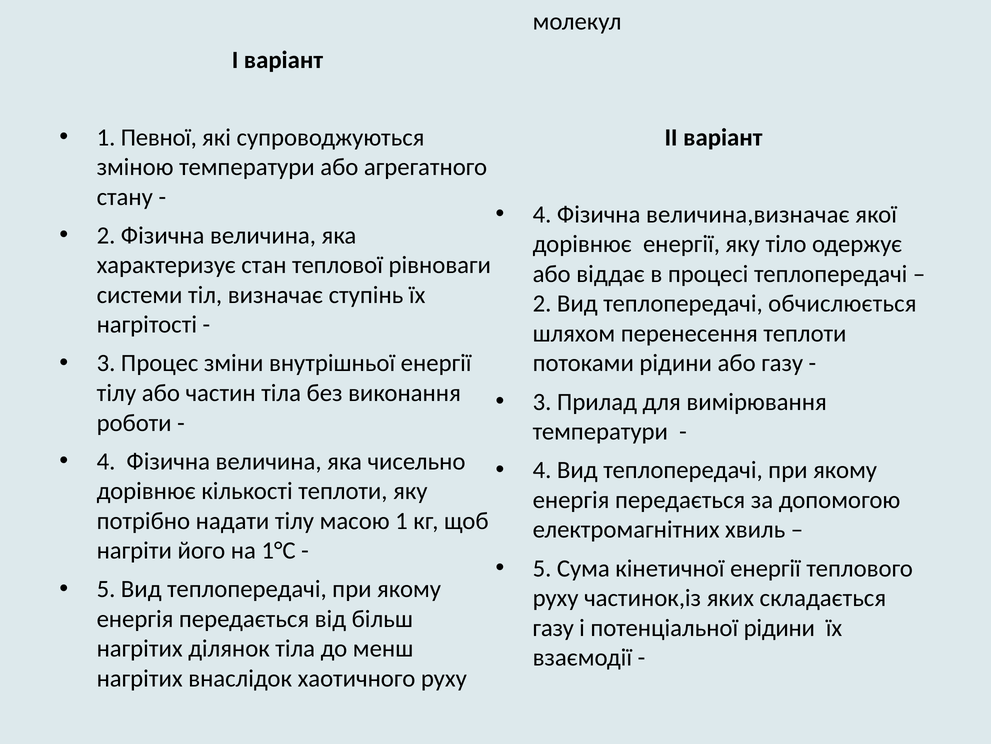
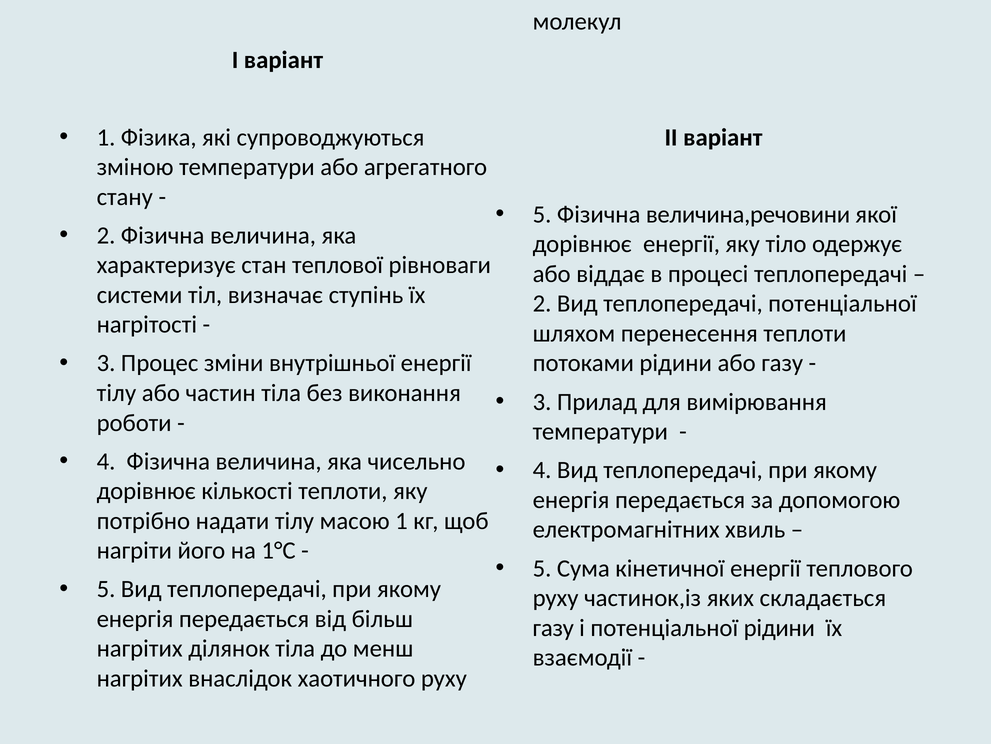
Певної: Певної -> Фізика (159, 137)
4: 4 -> 5 (542, 214)
величина,визначає: величина,визначає -> величина,речовини (748, 214)
теплопередачі обчислюється: обчислюється -> потенціальної (842, 303)
